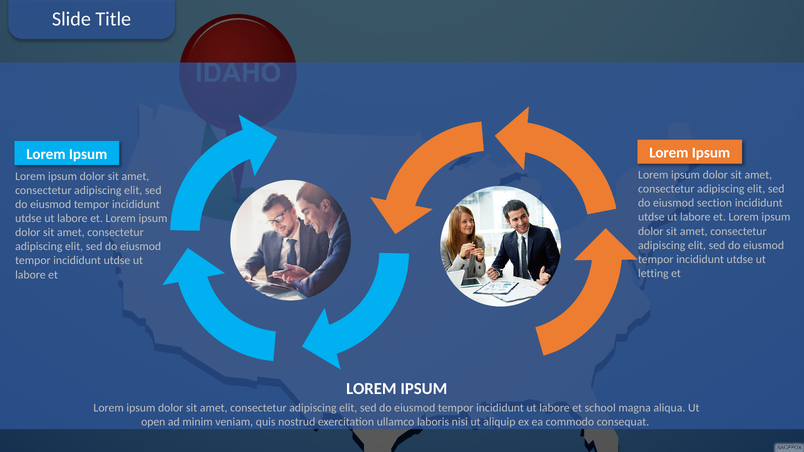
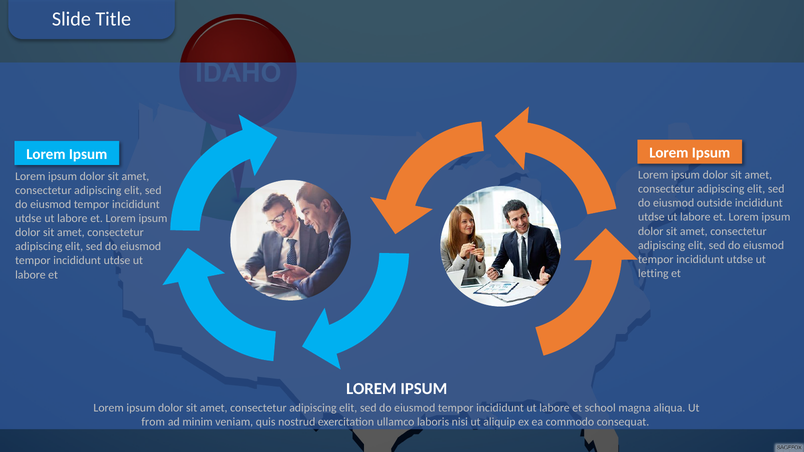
section: section -> outside (715, 203)
open: open -> from (153, 422)
